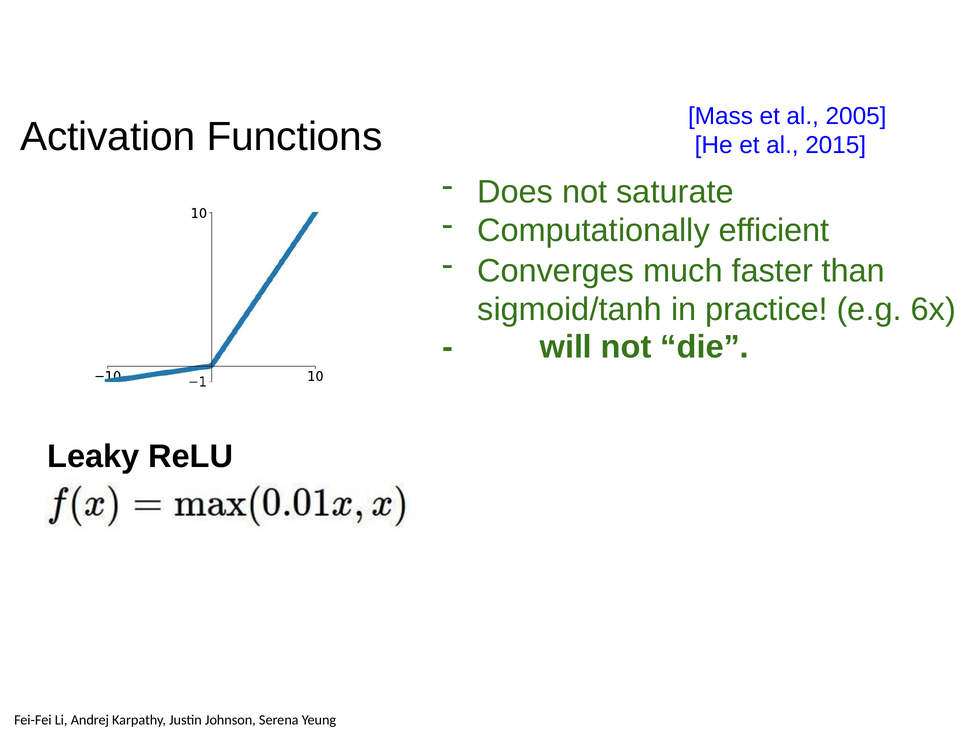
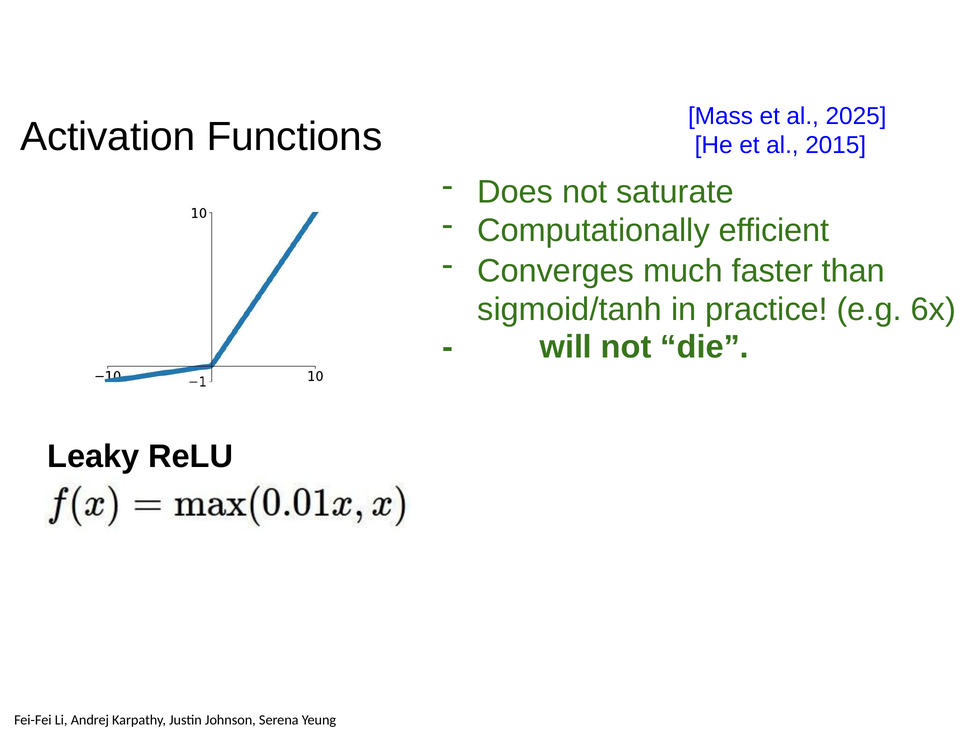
2005: 2005 -> 2025 (856, 116)
